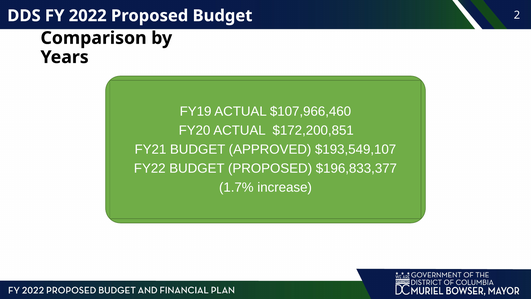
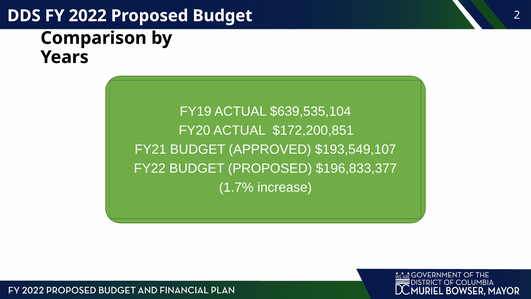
$107,966,460: $107,966,460 -> $639,535,104 (311, 111)
